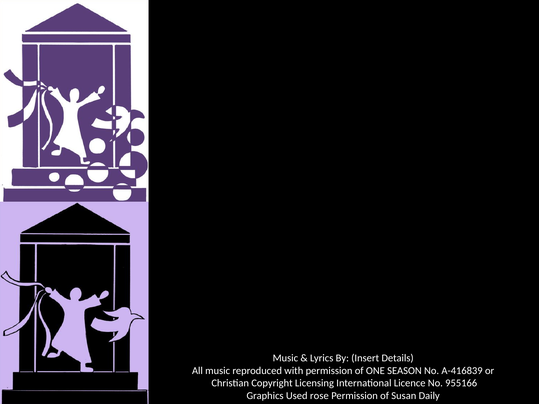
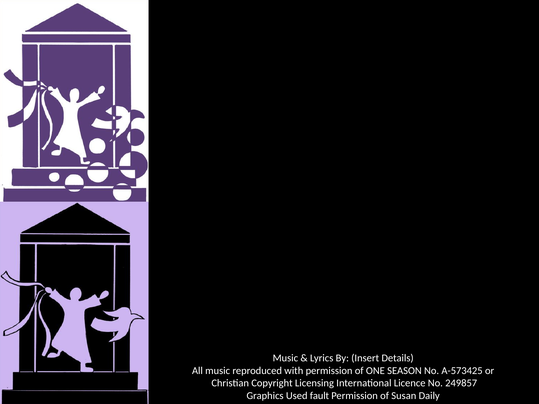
A-416839: A-416839 -> A-573425 (462, 371)
955166: 955166 -> 249857 (461, 383)
rose: rose -> fault (319, 396)
